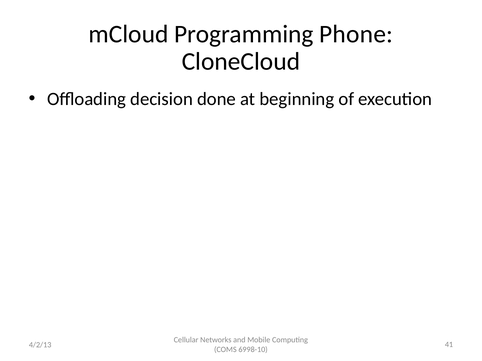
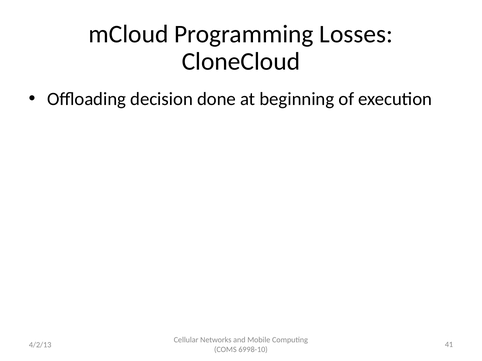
Phone: Phone -> Losses (356, 34)
